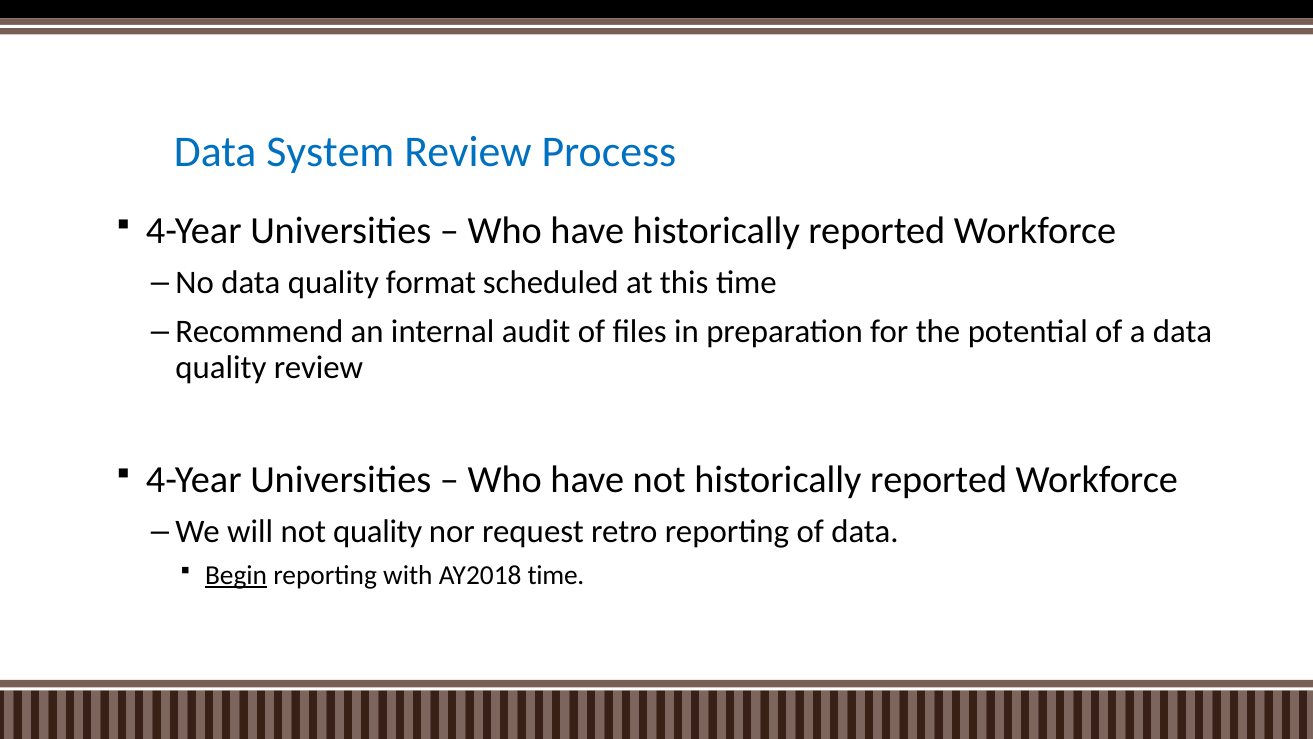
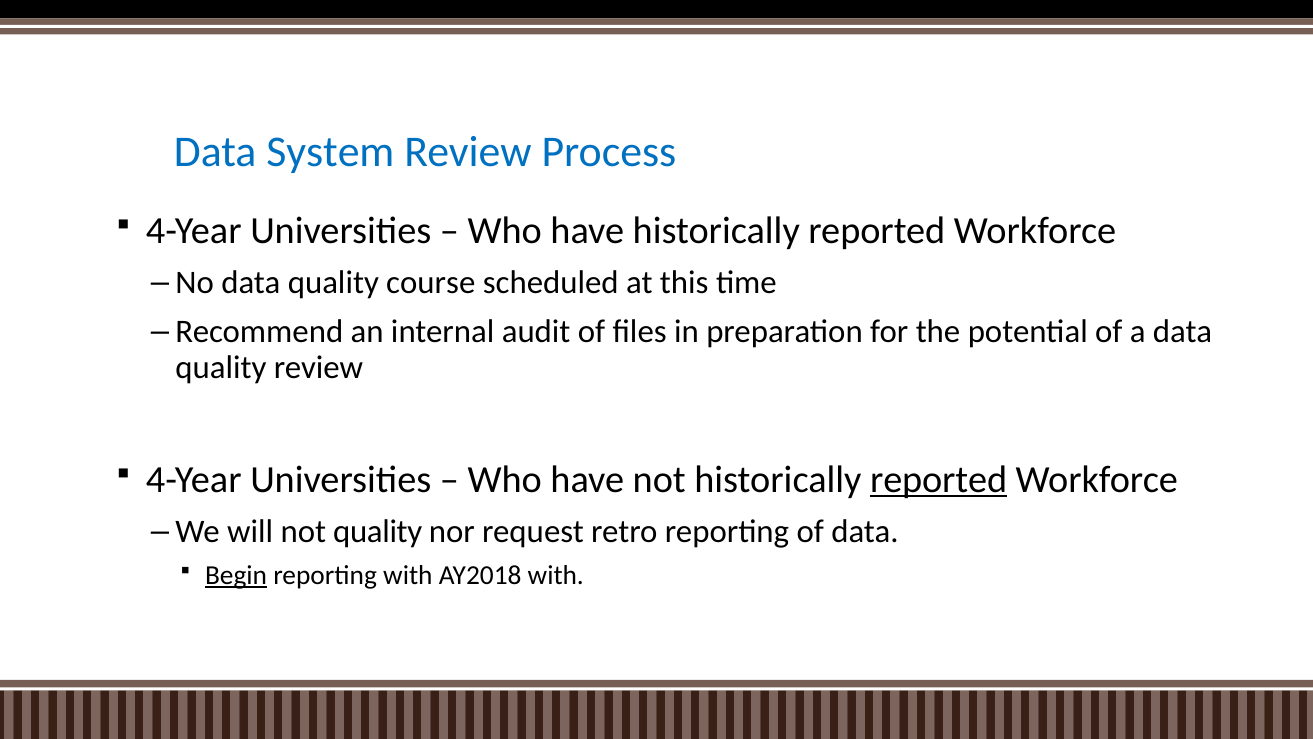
format: format -> course (431, 283)
reported underline: none -> present (939, 479)
AY2018 time: time -> with (556, 575)
